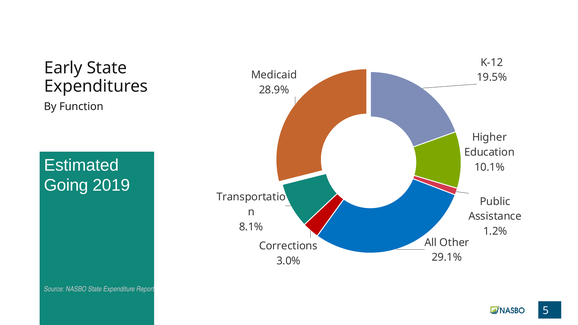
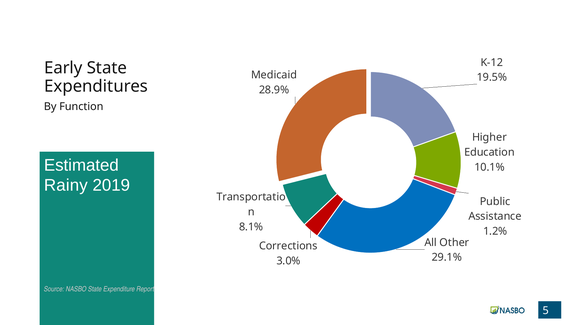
Going: Going -> Rainy (66, 185)
